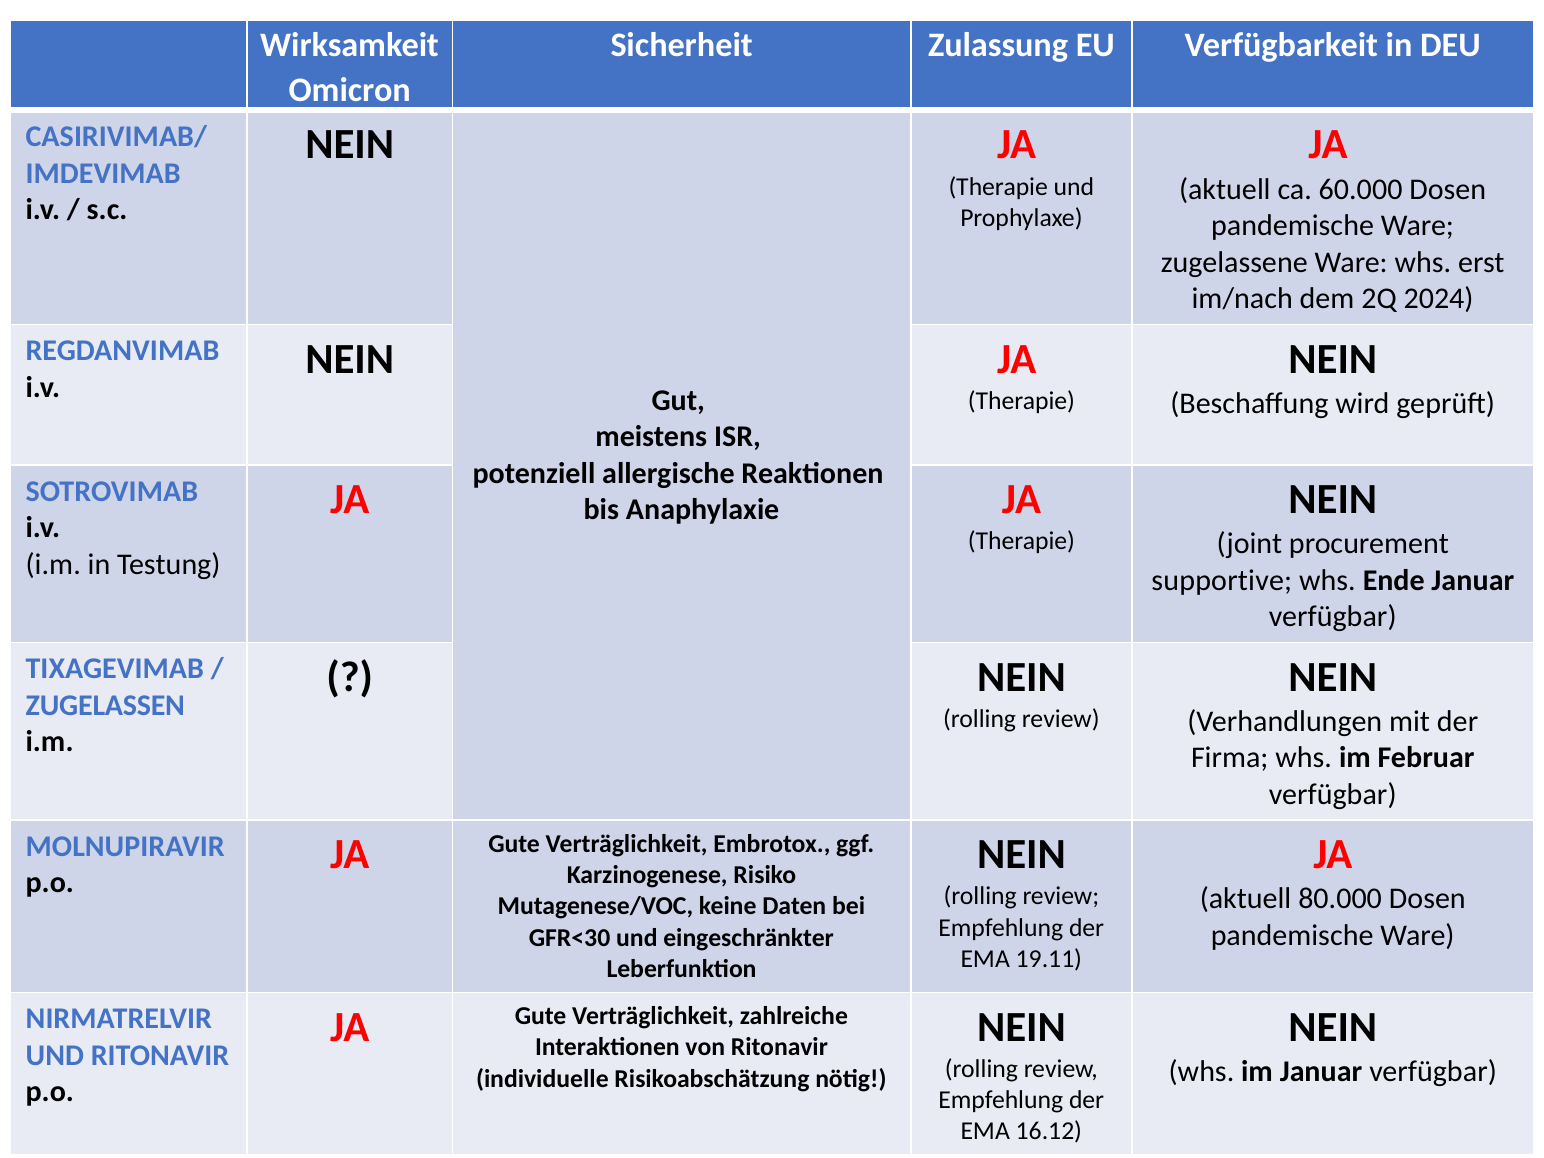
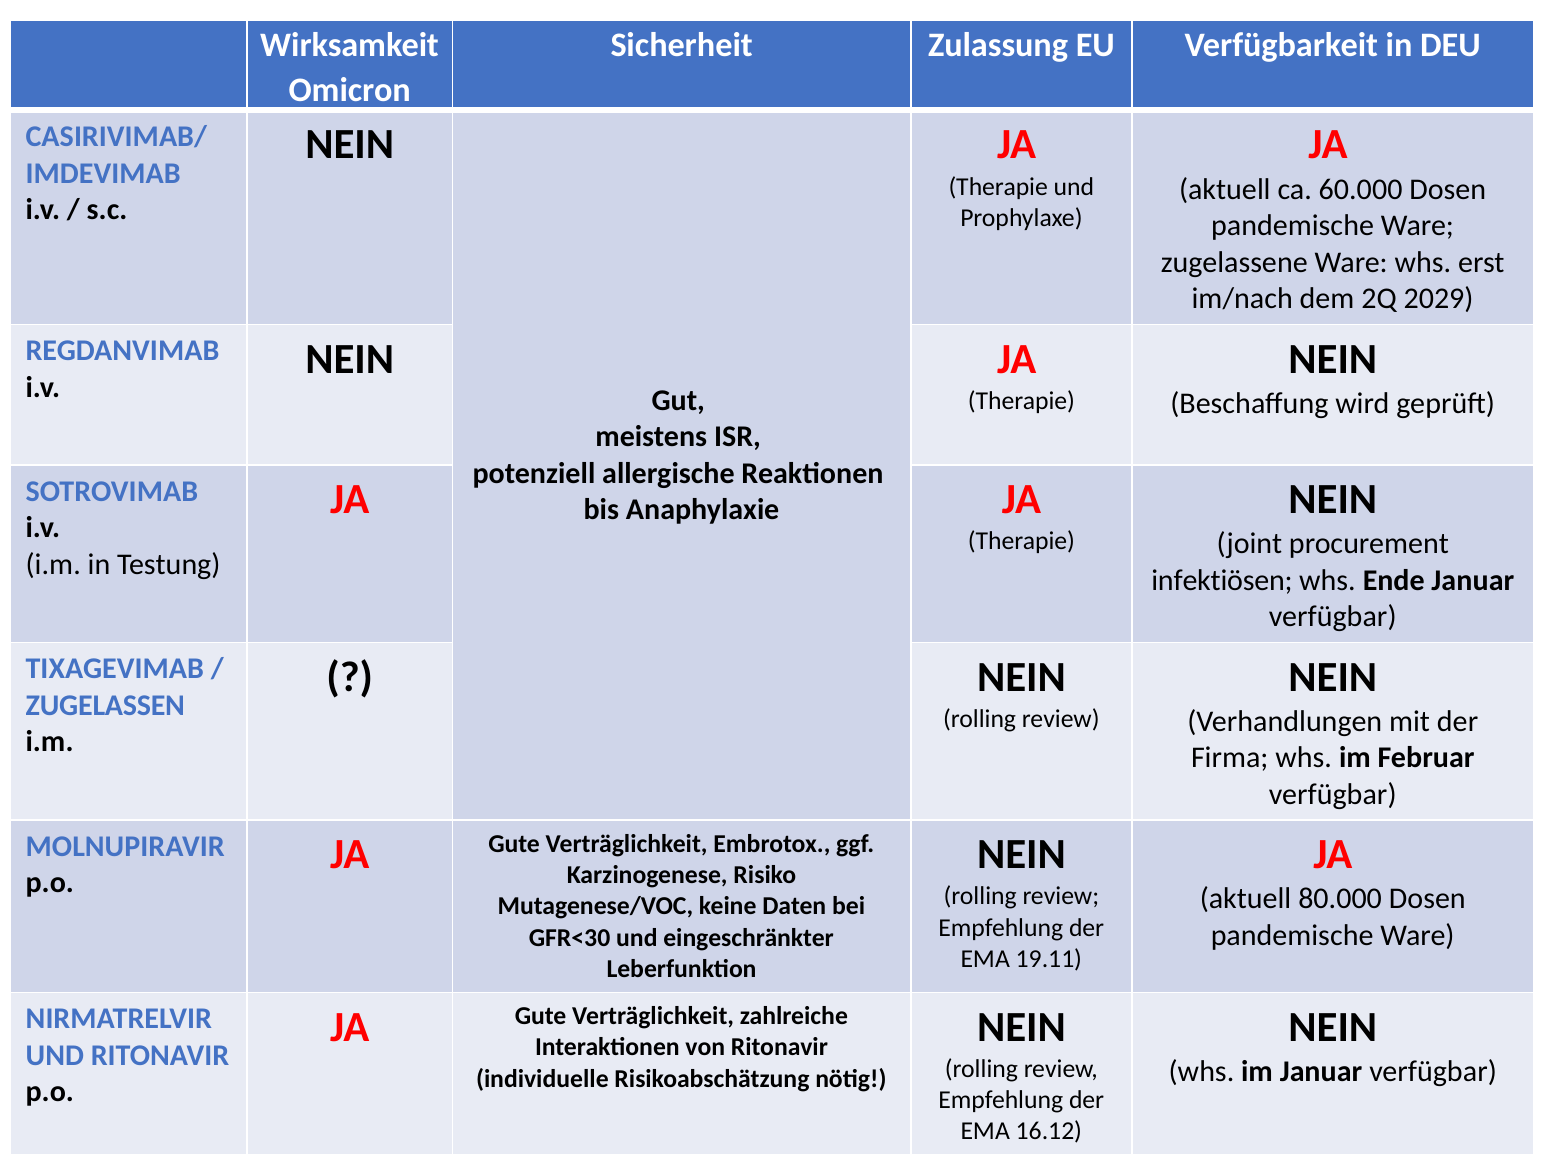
2024: 2024 -> 2029 (1439, 299)
supportive: supportive -> infektiösen (1222, 580)
